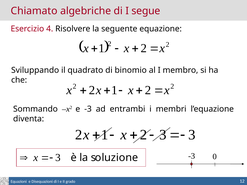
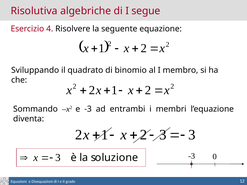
Chiamato: Chiamato -> Risolutiva (34, 11)
